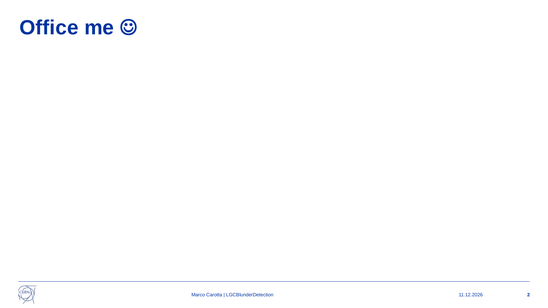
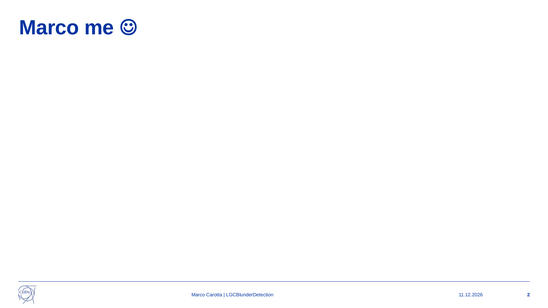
Office: Office -> Marco (49, 28)
